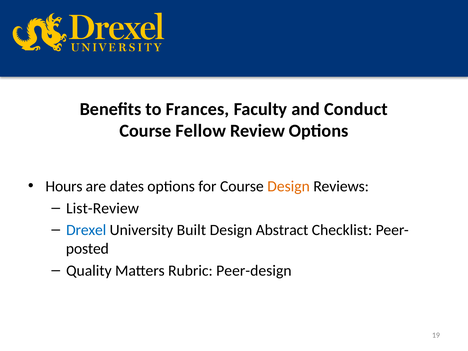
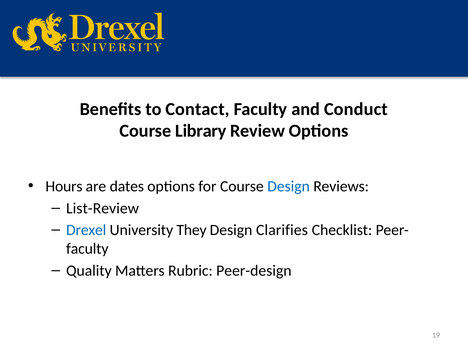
Frances: Frances -> Contact (198, 109)
Fellow: Fellow -> Library (201, 131)
Design colour: orange -> blue (289, 186)
Built: Built -> They (192, 230)
Abstract: Abstract -> Clarifies (282, 230)
posted: posted -> faculty (87, 249)
